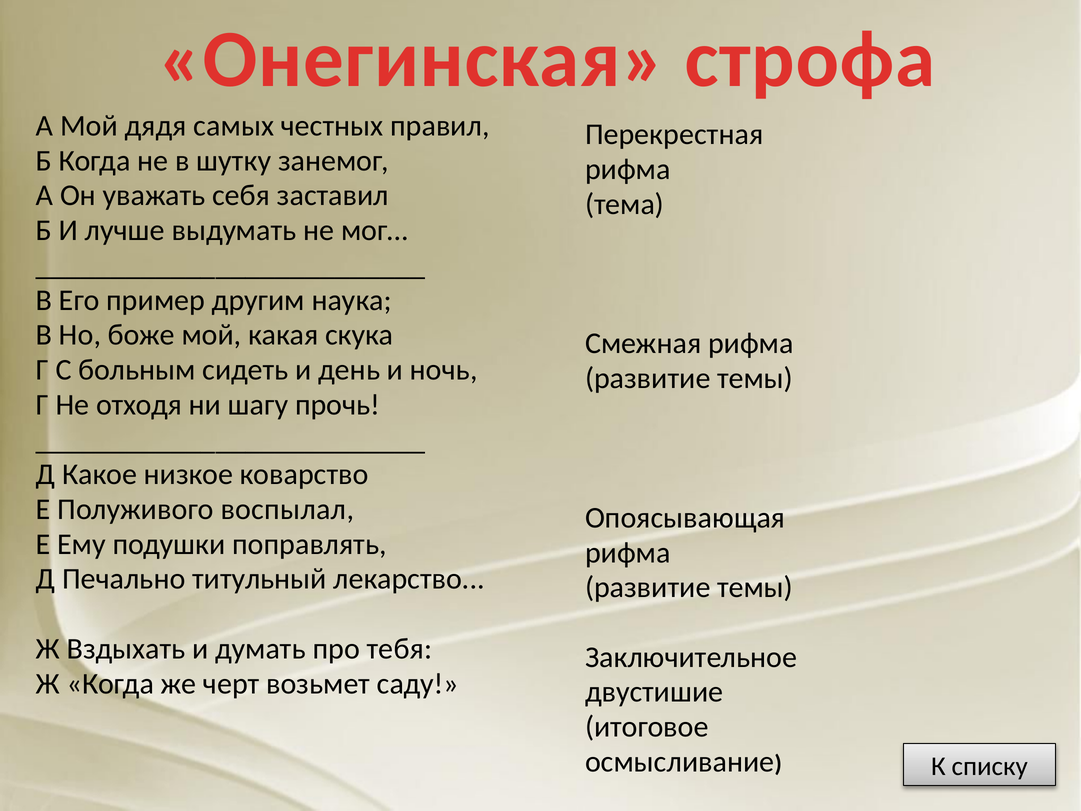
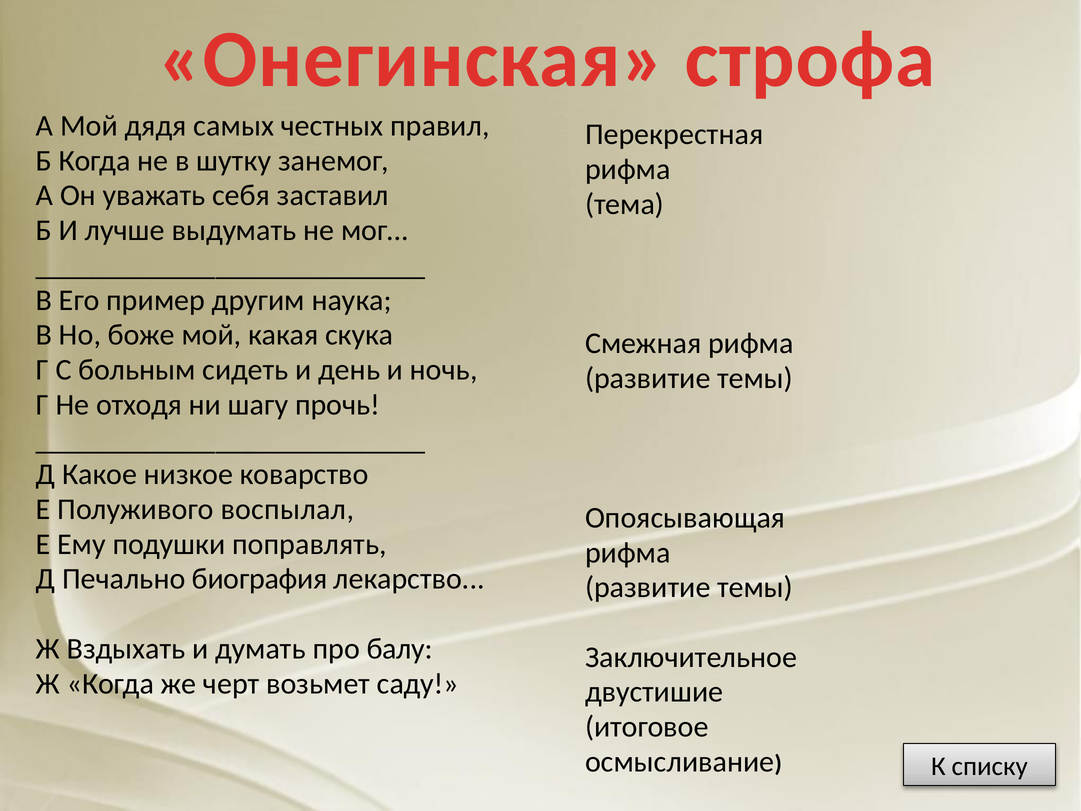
титульный: титульный -> биография (260, 579)
тебя: тебя -> балу (400, 649)
